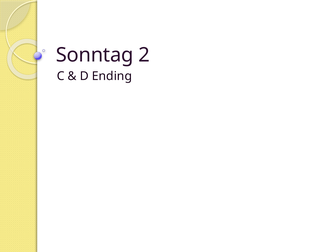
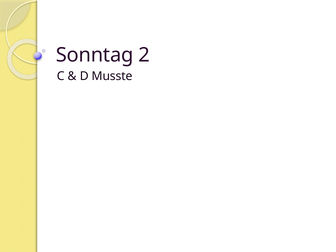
Ending: Ending -> Musste (112, 76)
